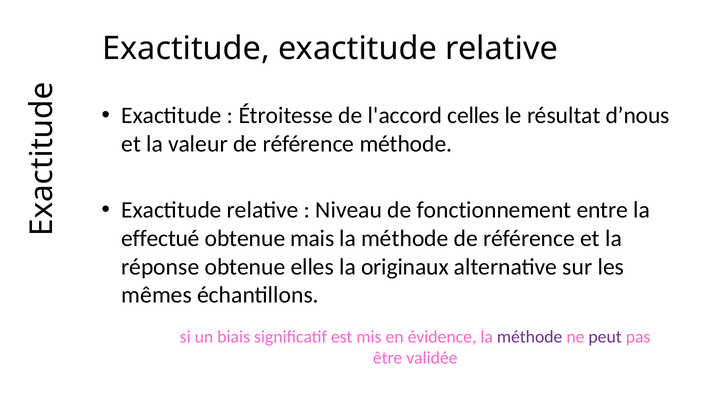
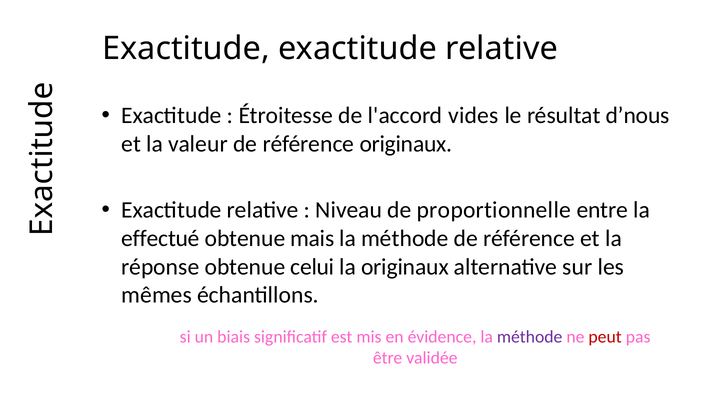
celles: celles -> vides (473, 116)
référence méthode: méthode -> originaux (406, 144)
fonctionnement: fonctionnement -> proportionnelle (494, 210)
elles: elles -> celui (312, 267)
peut colour: purple -> red (605, 337)
